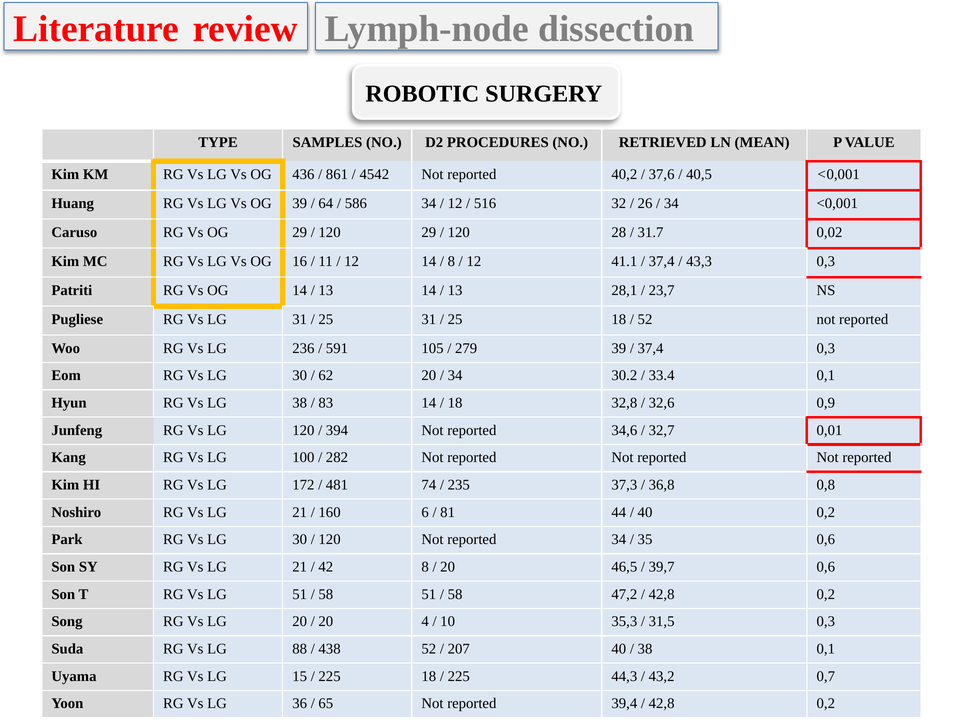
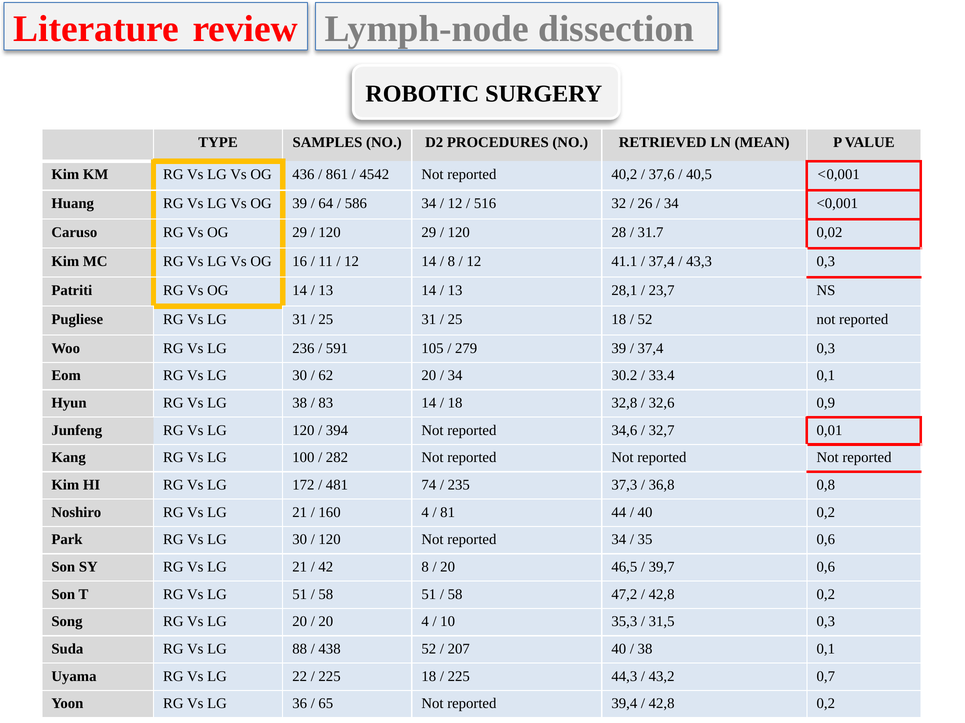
160 6: 6 -> 4 (425, 513)
15: 15 -> 22 (300, 677)
